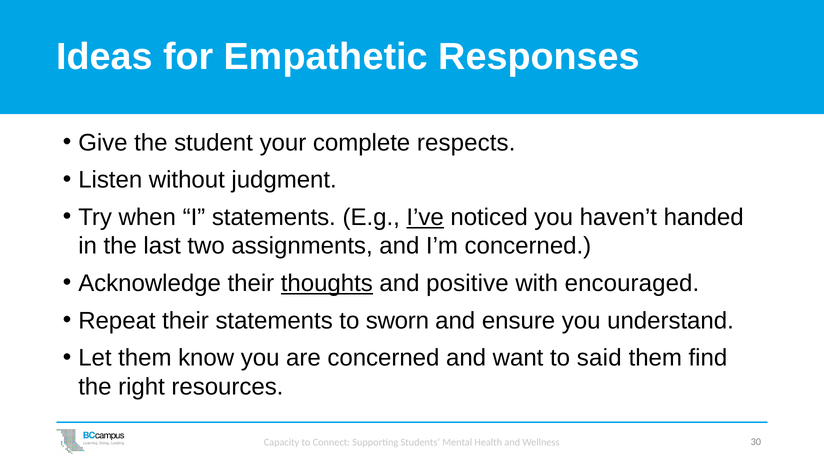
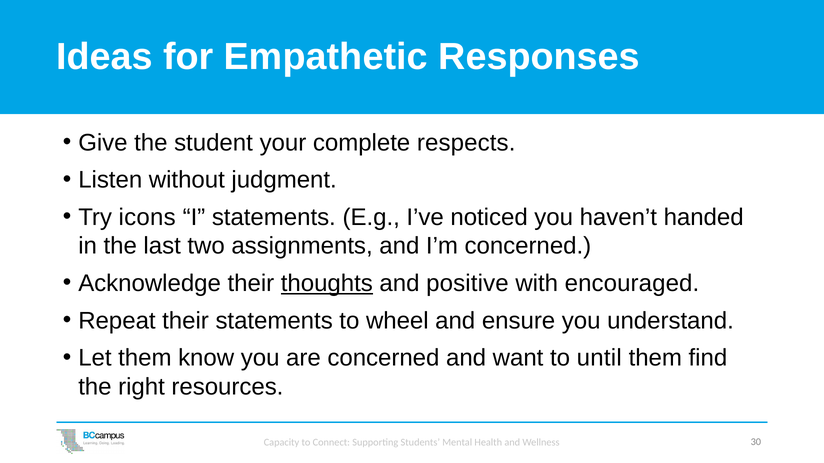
when: when -> icons (147, 217)
I’ve underline: present -> none (425, 217)
sworn: sworn -> wheel (397, 321)
said: said -> until (599, 358)
